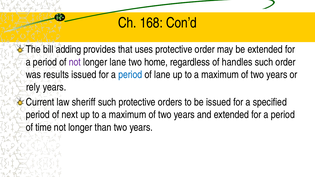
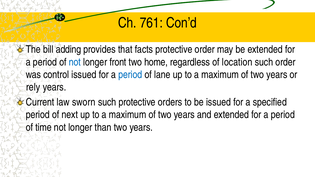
168: 168 -> 761 (151, 23)
uses: uses -> facts (144, 50)
not colour: purple -> blue (75, 62)
longer lane: lane -> front (118, 62)
handles: handles -> location (237, 62)
results: results -> control (56, 75)
sheriff: sheriff -> sworn (84, 102)
